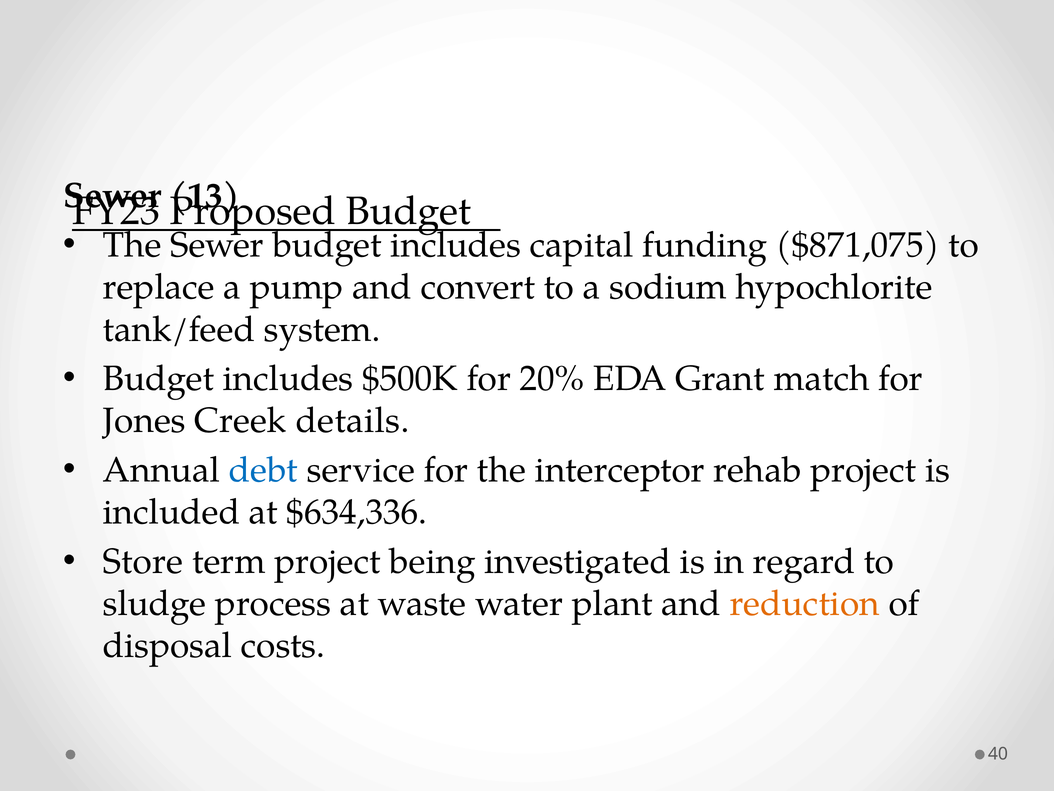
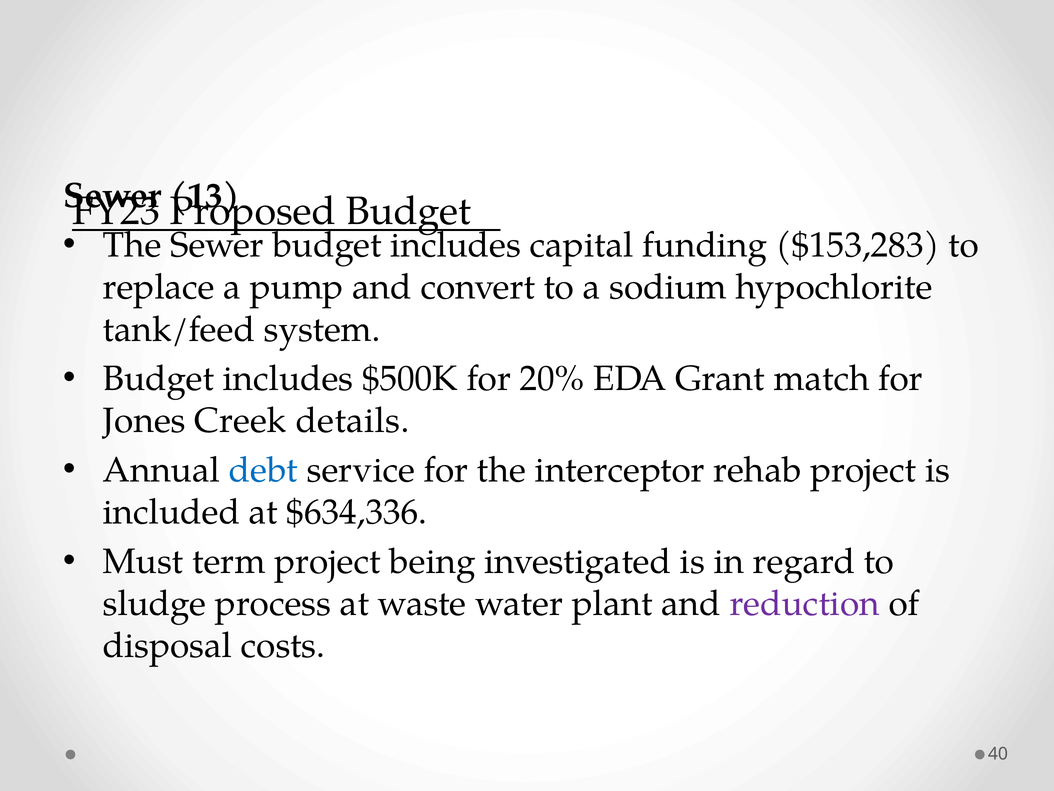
$871,075: $871,075 -> $153,283 (858, 245)
Store: Store -> Must (143, 561)
reduction colour: orange -> purple (805, 603)
